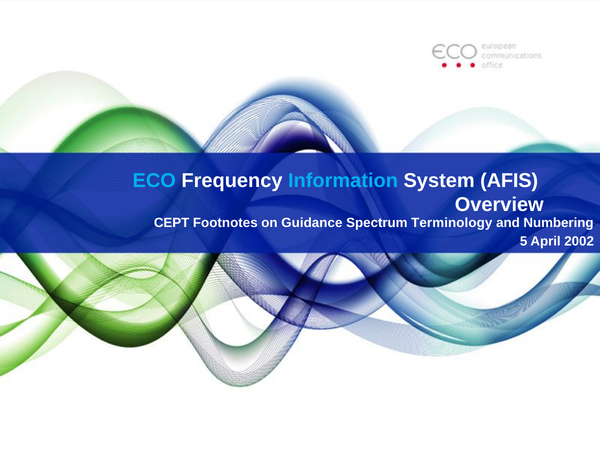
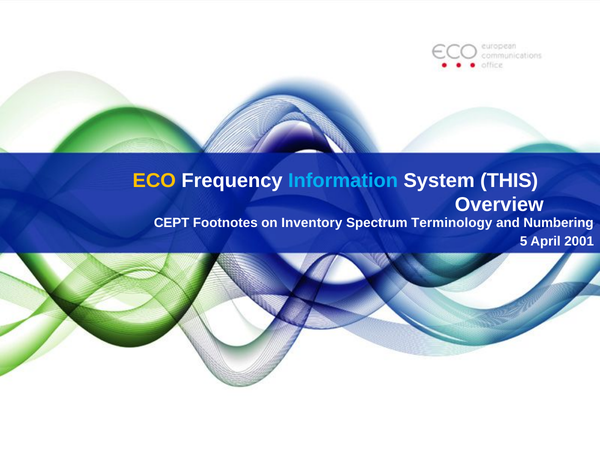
ECO colour: light blue -> yellow (154, 181)
AFIS: AFIS -> THIS (509, 181)
Guidance: Guidance -> Inventory (312, 223)
2002: 2002 -> 2001 (579, 241)
